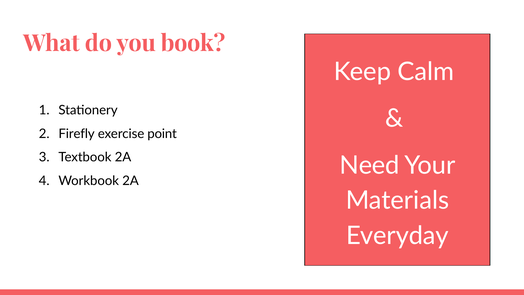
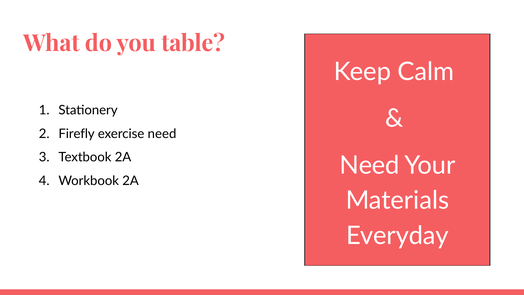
book: book -> table (193, 43)
exercise point: point -> need (162, 134)
